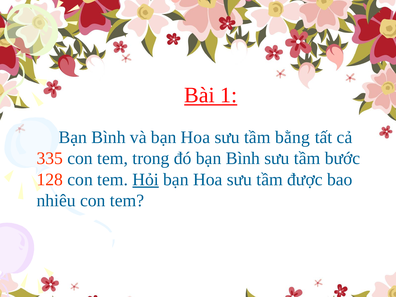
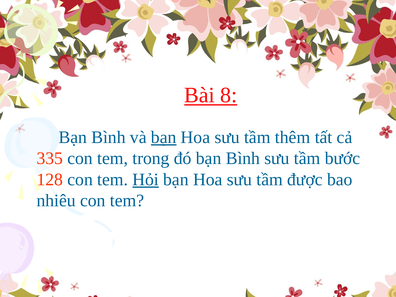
1: 1 -> 8 (229, 95)
bạn underline: none -> present (164, 137)
bằng: bằng -> thêm (293, 137)
